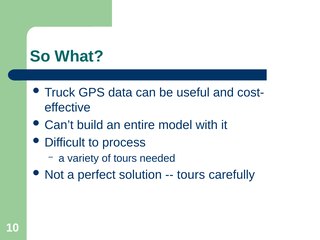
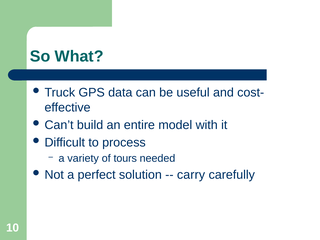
tours: tours -> carry (191, 175)
